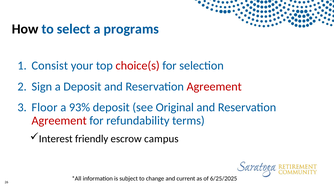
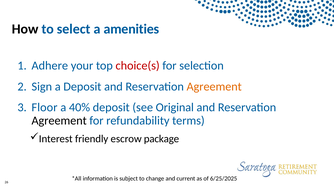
programs: programs -> amenities (131, 29)
Consist: Consist -> Adhere (50, 66)
Agreement colour: red -> orange (214, 86)
93%: 93% -> 40% (79, 107)
Agreement colour: red -> black (59, 120)
campus: campus -> package (161, 139)
